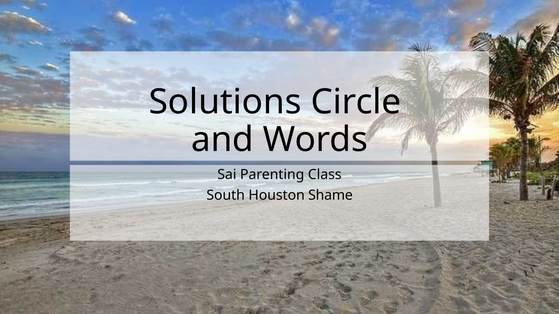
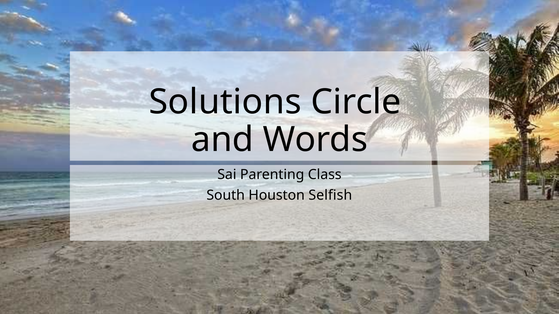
Shame: Shame -> Selfish (330, 196)
